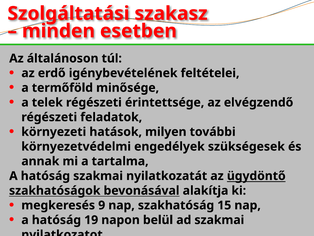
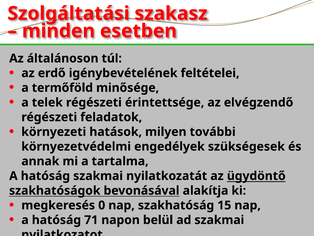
9: 9 -> 0 (102, 205)
19: 19 -> 71 (91, 220)
